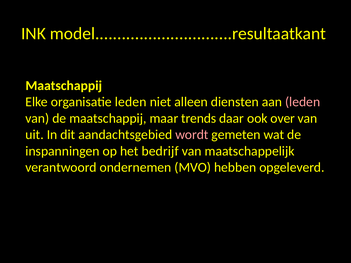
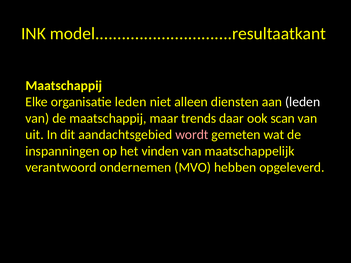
leden colour: pink -> white (303, 102)
over: over -> scan (283, 118)
bedrijf: bedrijf -> vinden (160, 151)
